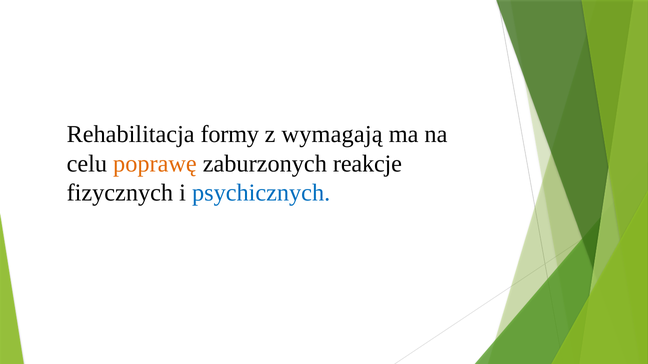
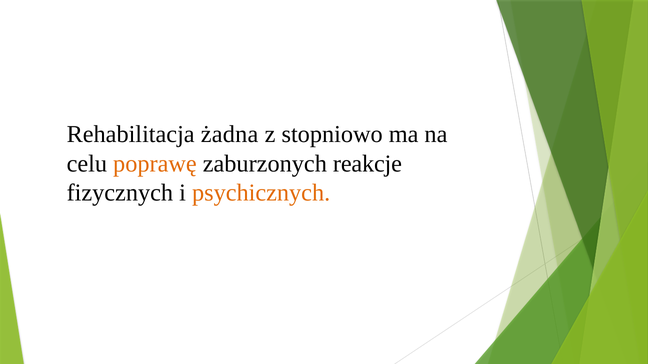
formy: formy -> żadna (230, 135)
wymagają: wymagają -> stopniowo (332, 135)
psychicznych colour: blue -> orange (261, 193)
